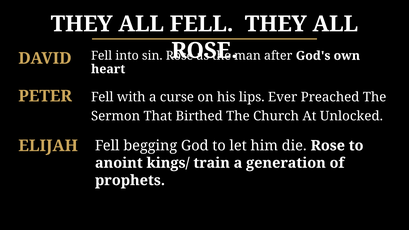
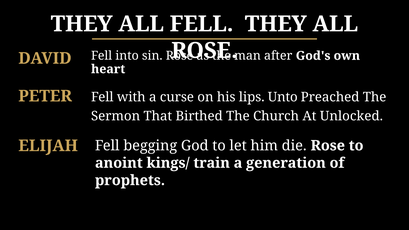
Ever: Ever -> Unto (283, 97)
